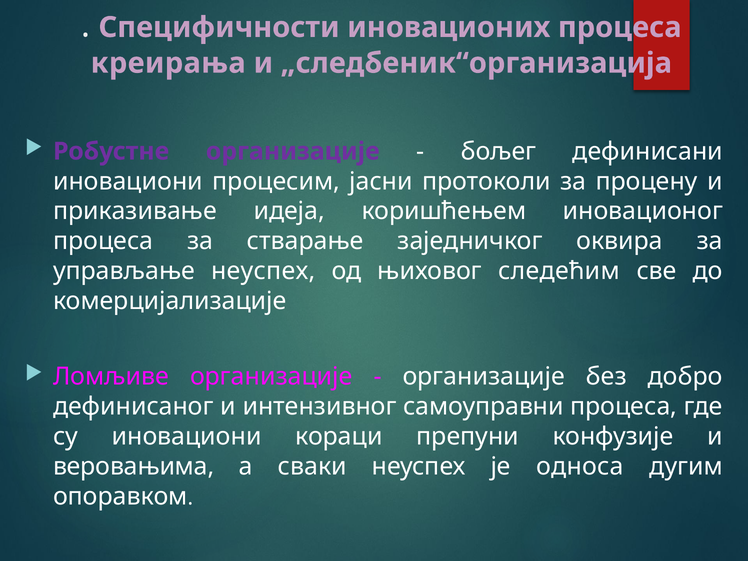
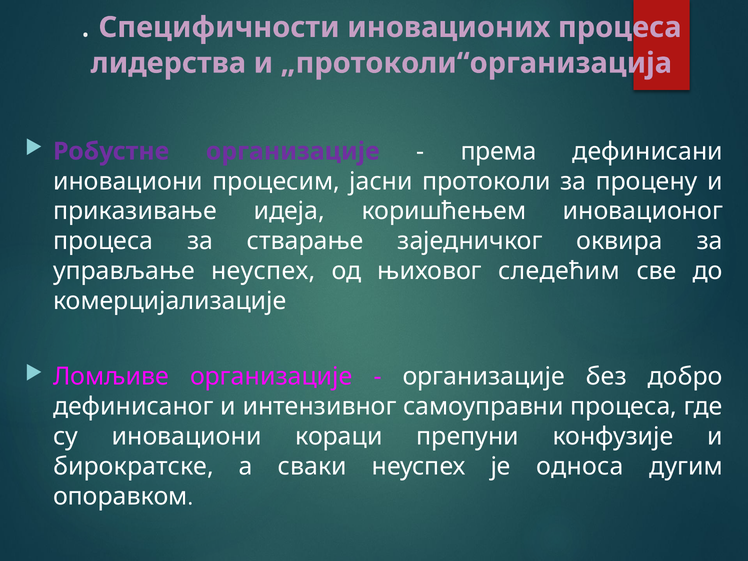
креирања: креирања -> лидерства (168, 63)
„следбеник“организација: „следбеник“организација -> „протоколи“организација (476, 63)
бољег: бољег -> према (499, 151)
веровањима: веровањима -> бирократске (134, 466)
